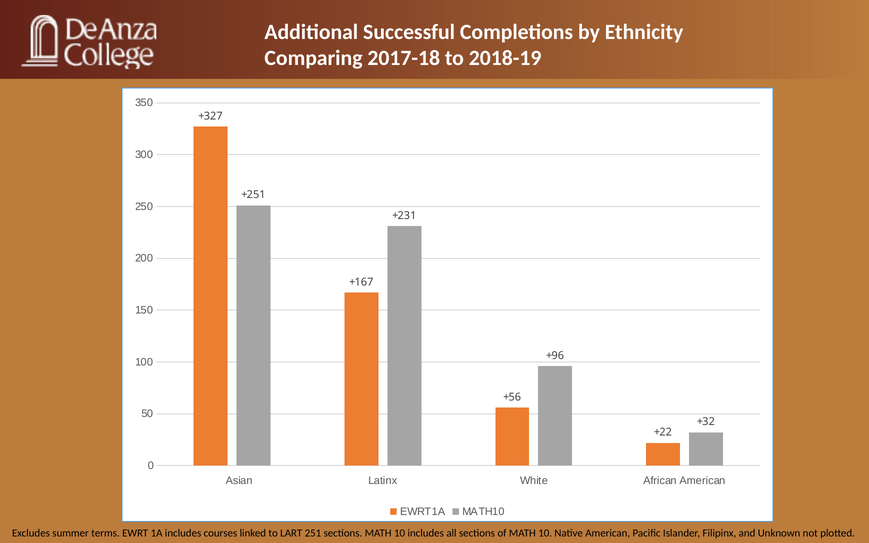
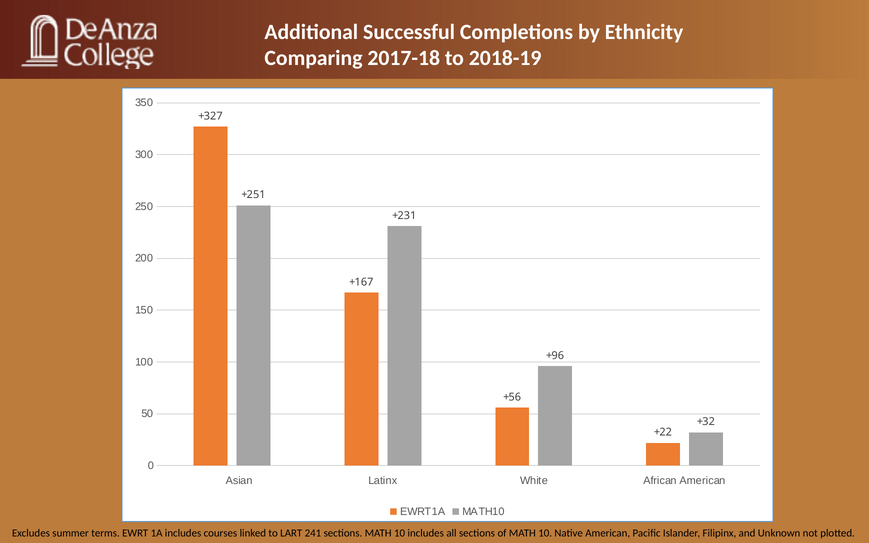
251: 251 -> 241 (313, 533)
